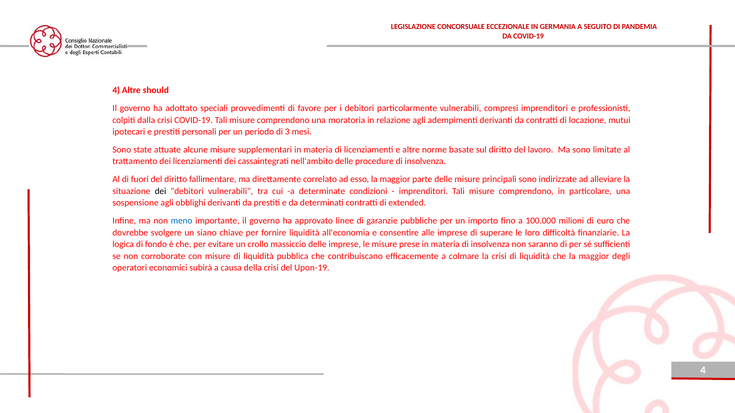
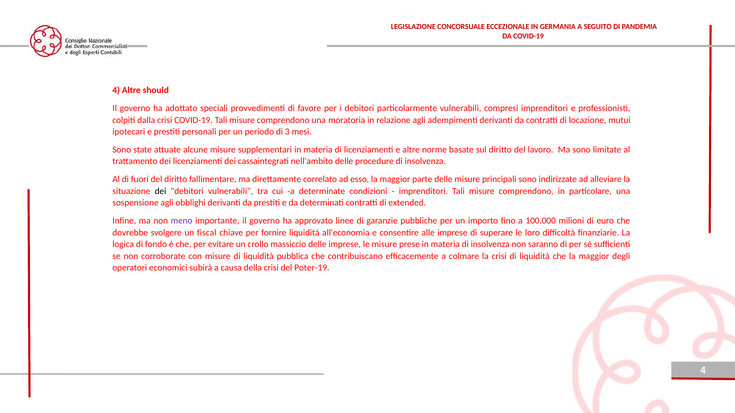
meno colour: blue -> purple (182, 221)
siano: siano -> fiscal (207, 233)
Upon-19: Upon-19 -> Poter-19 (312, 268)
